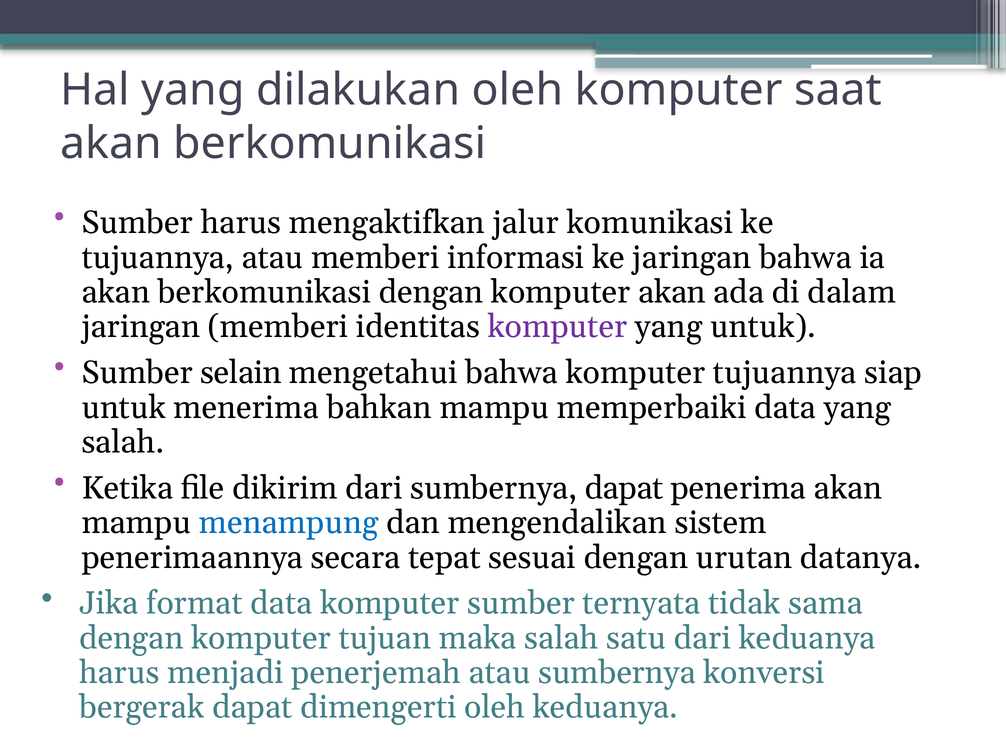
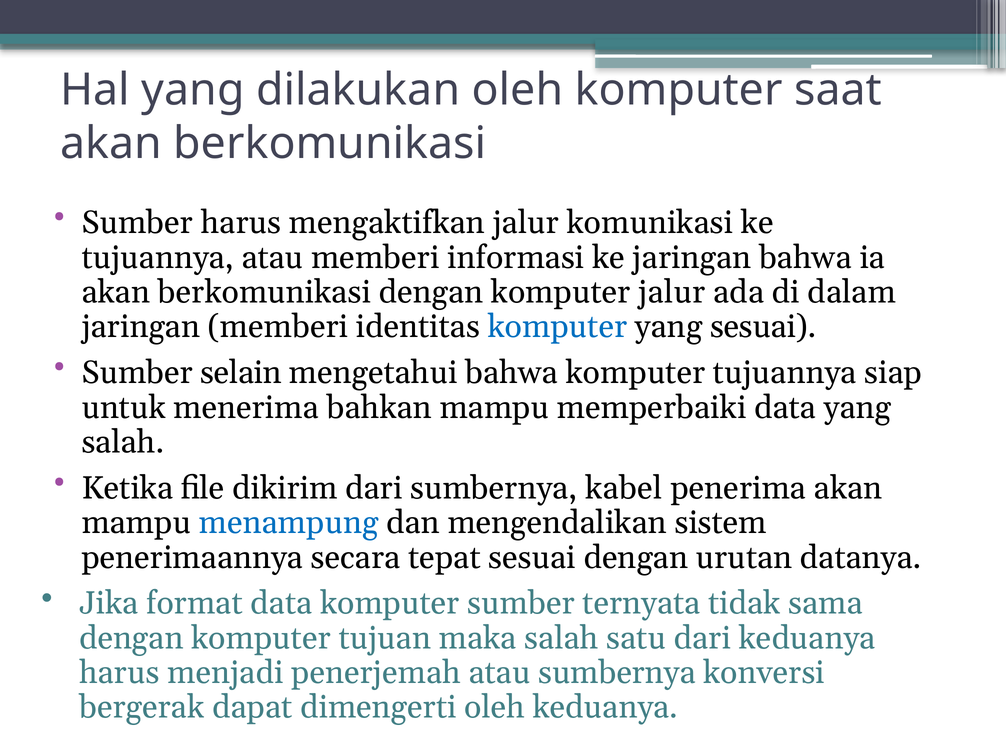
komputer akan: akan -> jalur (672, 292)
komputer colour: purple -> blue (557, 327)
yang untuk: untuk -> sesuai (763, 327)
sumbernya dapat: dapat -> kabel (624, 488)
